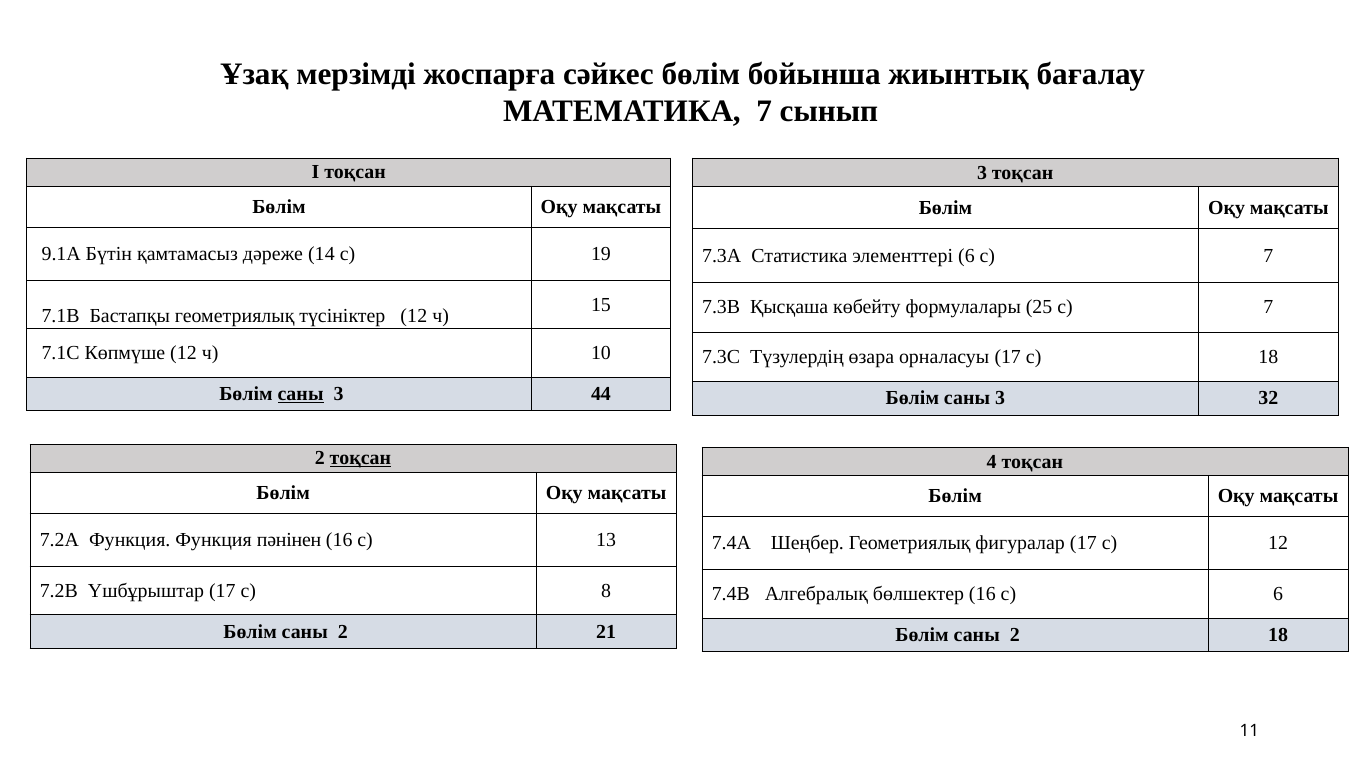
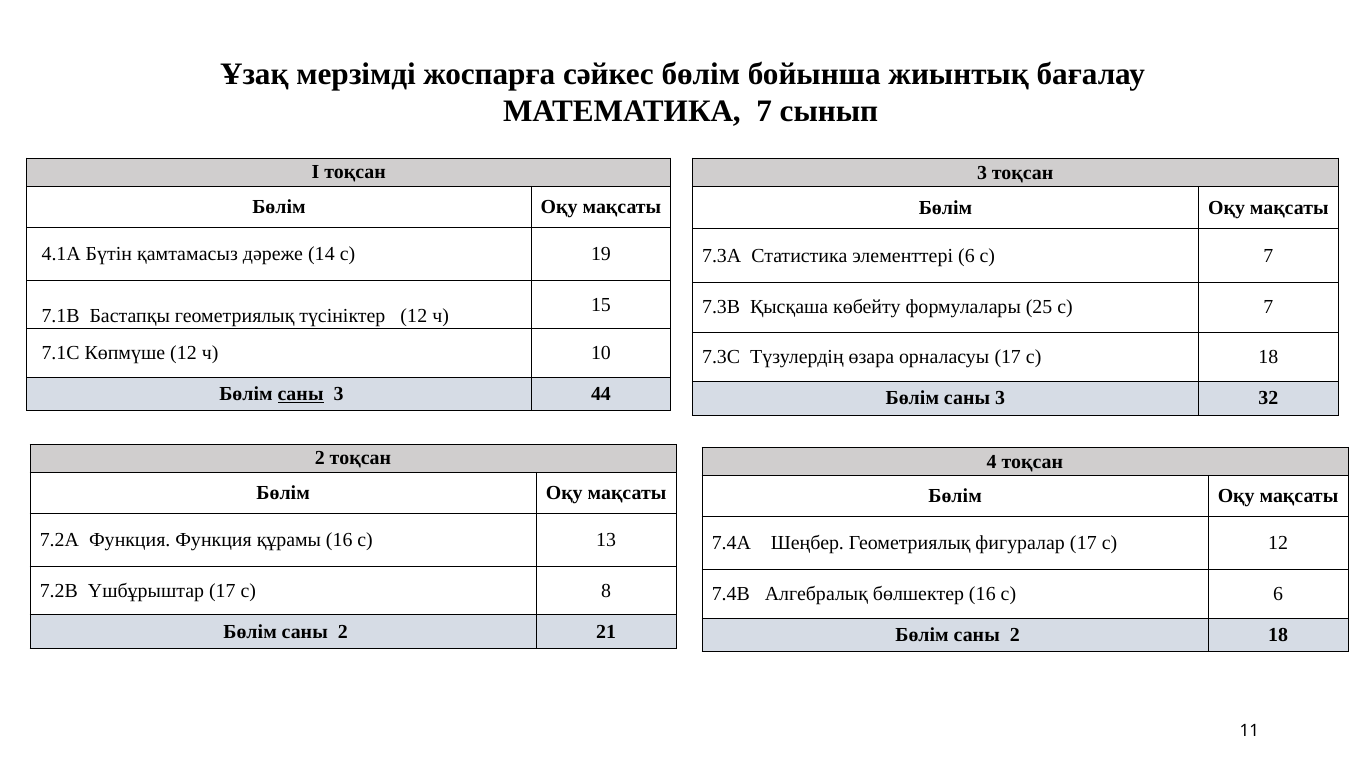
9.1А: 9.1А -> 4.1А (61, 254)
тоқсан underline: present -> none (360, 458)
пәнінен: пәнінен -> құрамы (289, 540)
